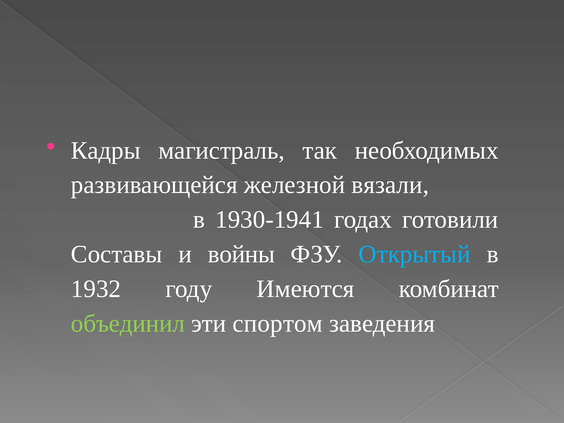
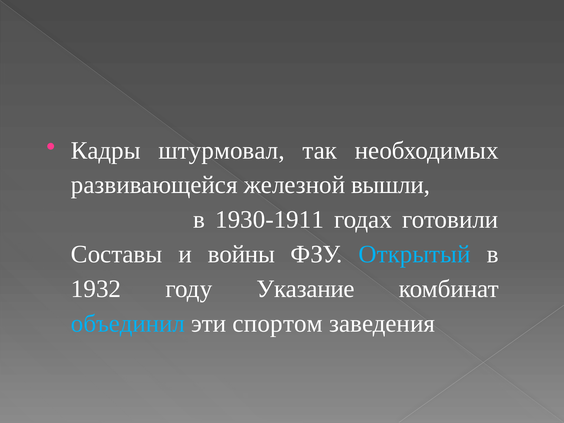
магистраль: магистраль -> штурмовал (222, 150)
вязали: вязали -> вышли (391, 185)
1930-1941: 1930-1941 -> 1930-1911 (270, 220)
Имеются: Имеются -> Указание (306, 289)
объединил colour: light green -> light blue (128, 323)
